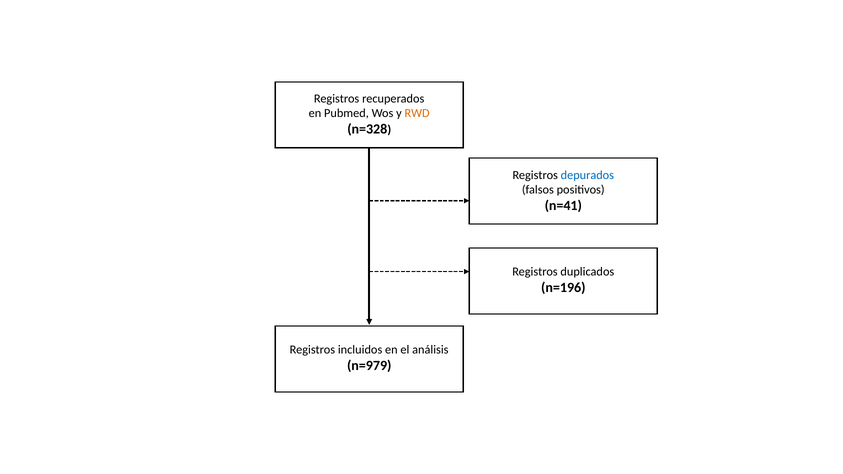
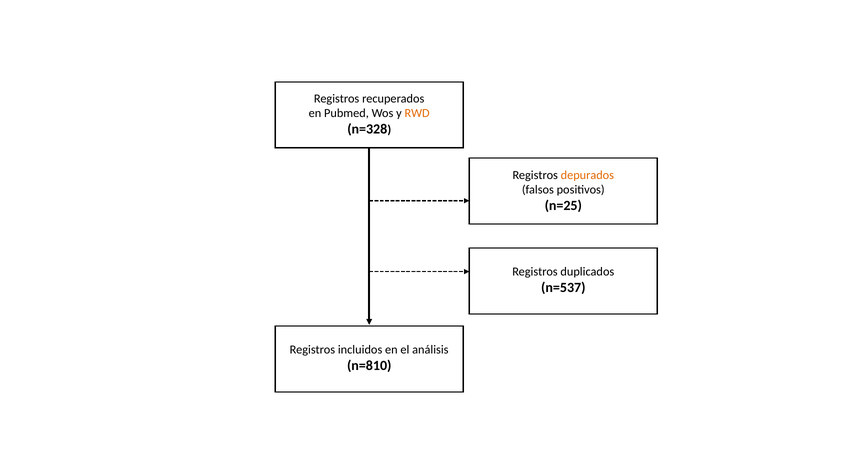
depurados colour: blue -> orange (587, 175)
n=41: n=41 -> n=25 (563, 206)
n=196: n=196 -> n=537 (563, 288)
n=979: n=979 -> n=810 (369, 366)
